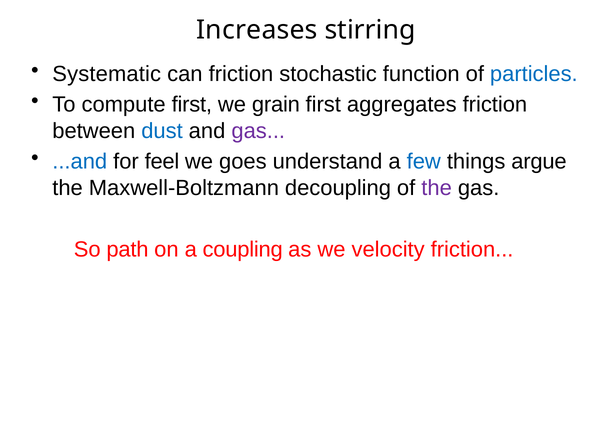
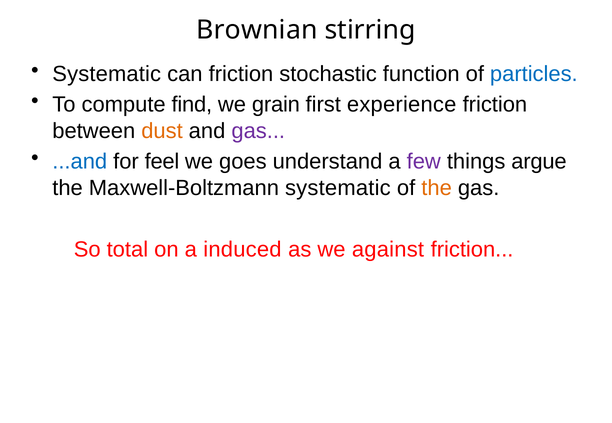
Increases: Increases -> Brownian (257, 30)
compute first: first -> find (192, 105)
aggregates: aggregates -> experience (402, 105)
dust colour: blue -> orange (162, 131)
few colour: blue -> purple (424, 162)
Maxwell-Boltzmann decoupling: decoupling -> systematic (338, 188)
the colour: purple -> orange (437, 188)
path: path -> total (127, 250)
coupling: coupling -> induced (242, 250)
velocity: velocity -> against (388, 250)
